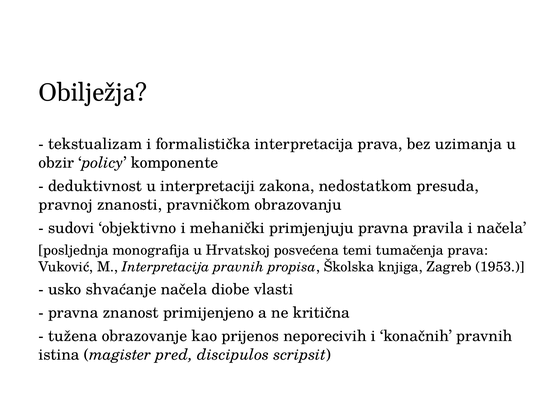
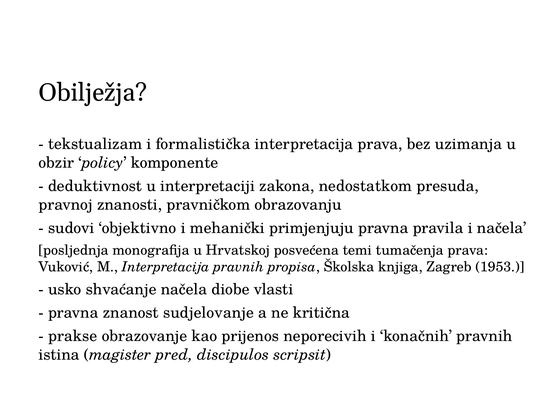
primijenjeno: primijenjeno -> sudjelovanje (208, 313)
tužena: tužena -> prakse (73, 336)
